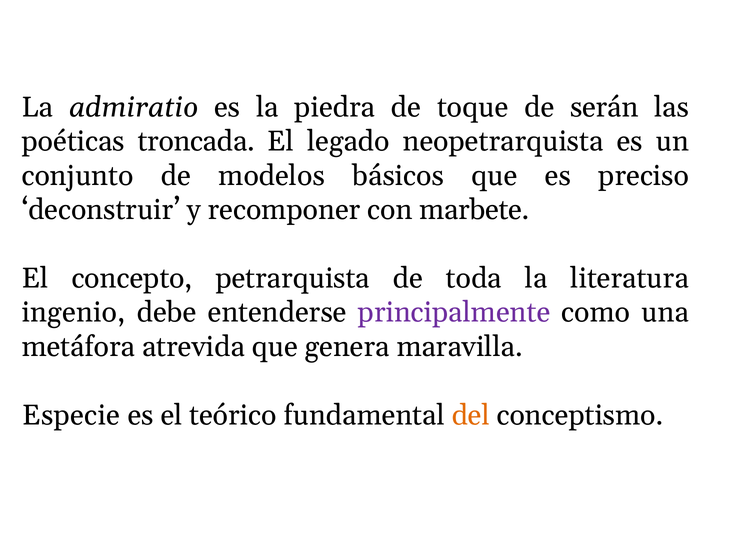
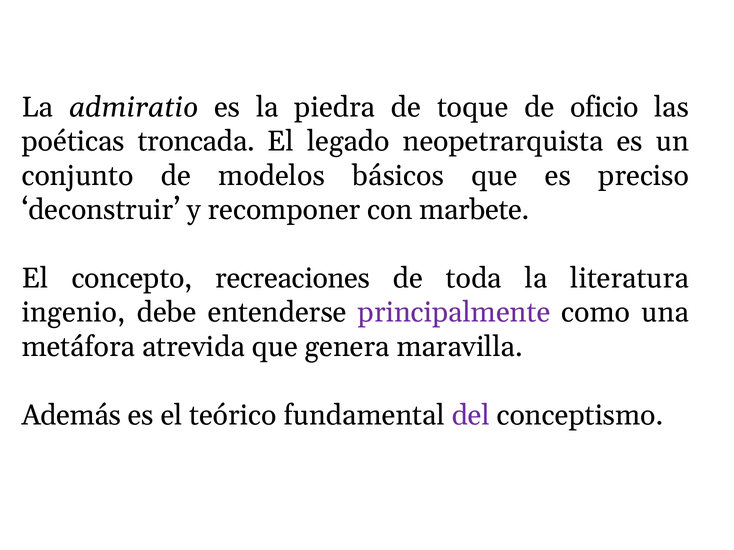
serán: serán -> oficio (604, 107)
petrarquista: petrarquista -> recreaciones (293, 279)
Especie: Especie -> Además (71, 416)
del colour: orange -> purple (471, 416)
